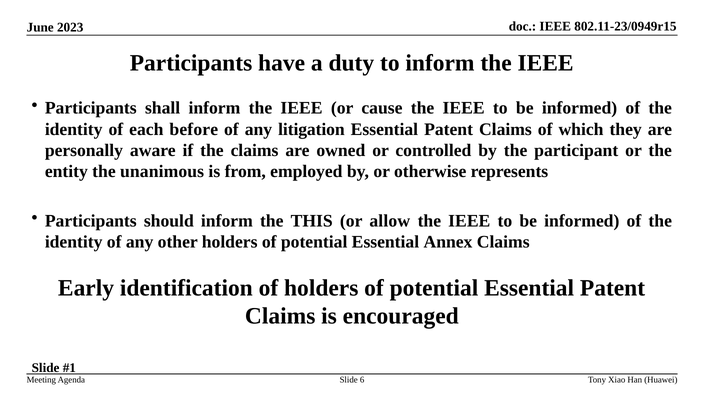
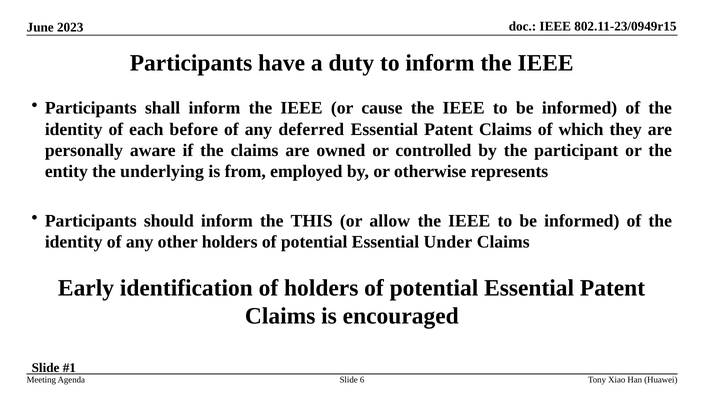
litigation: litigation -> deferred (311, 129)
unanimous: unanimous -> underlying (162, 172)
Annex: Annex -> Under (448, 242)
